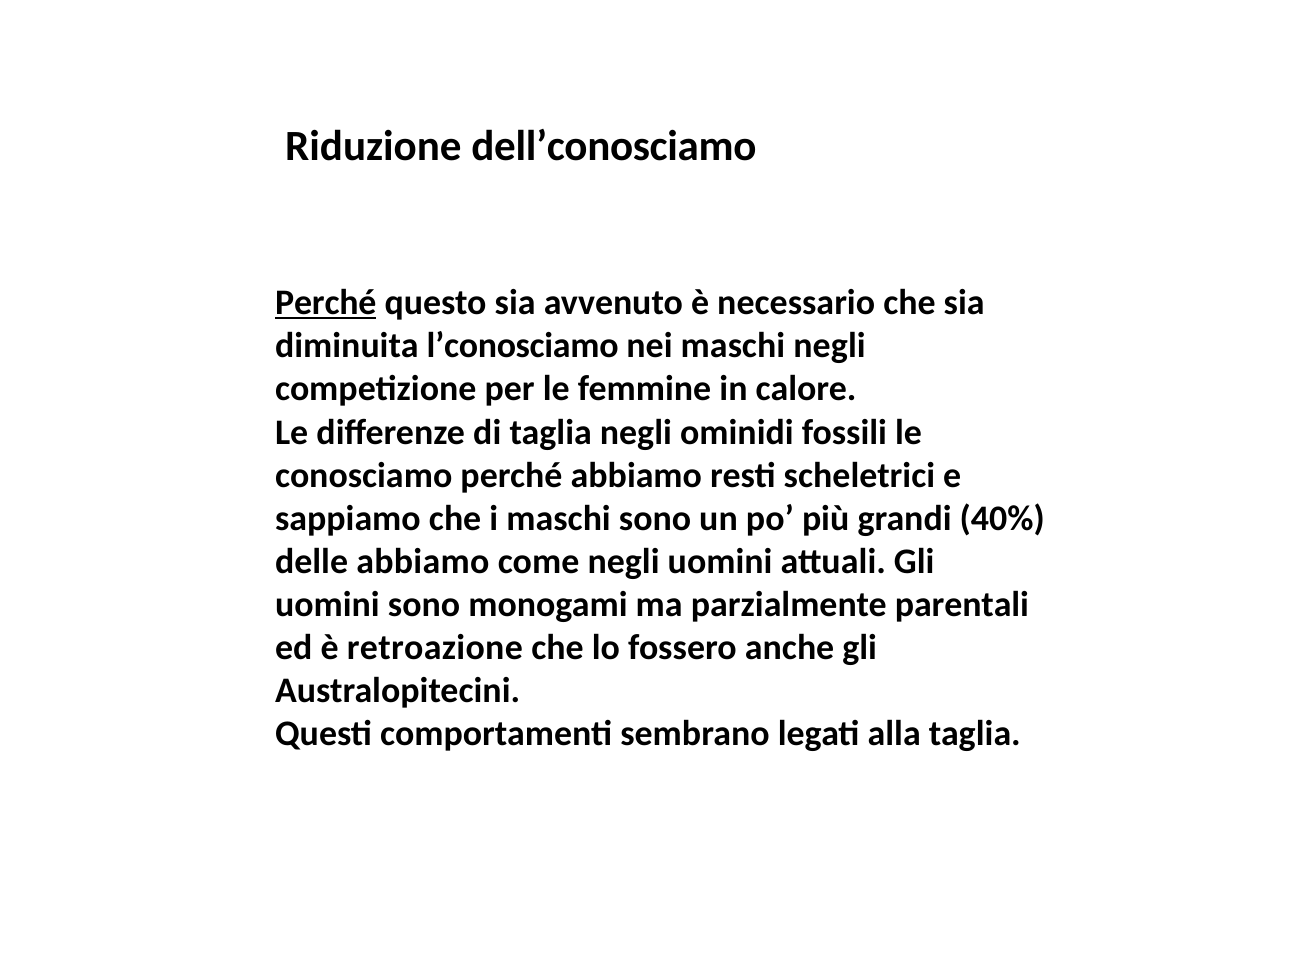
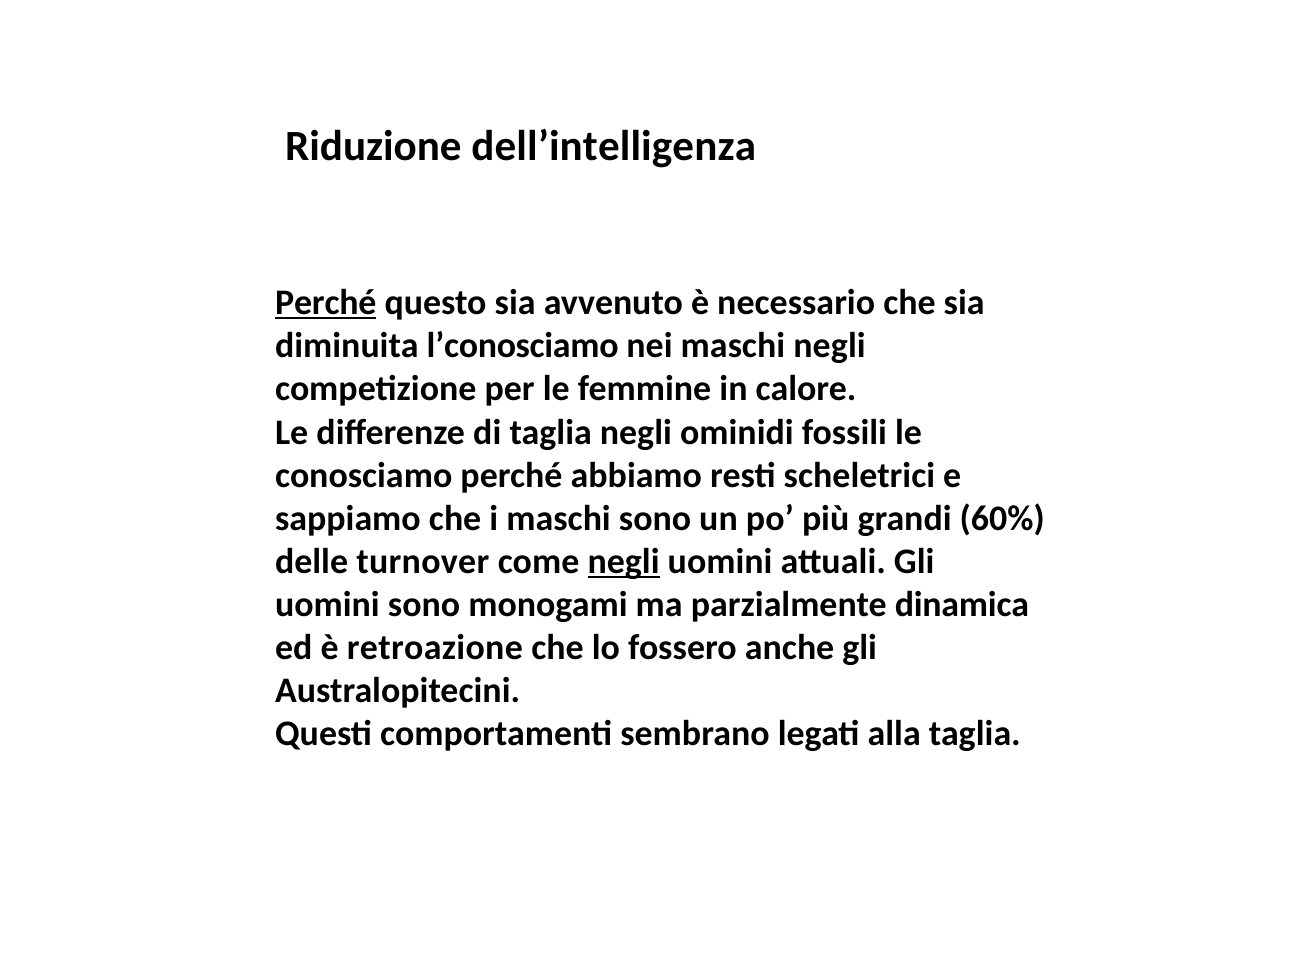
dell’conosciamo: dell’conosciamo -> dell’intelligenza (614, 146)
40%: 40% -> 60% (1002, 518)
delle abbiamo: abbiamo -> turnover (423, 561)
negli underline: none -> present (624, 561)
parentali: parentali -> dinamica (962, 605)
